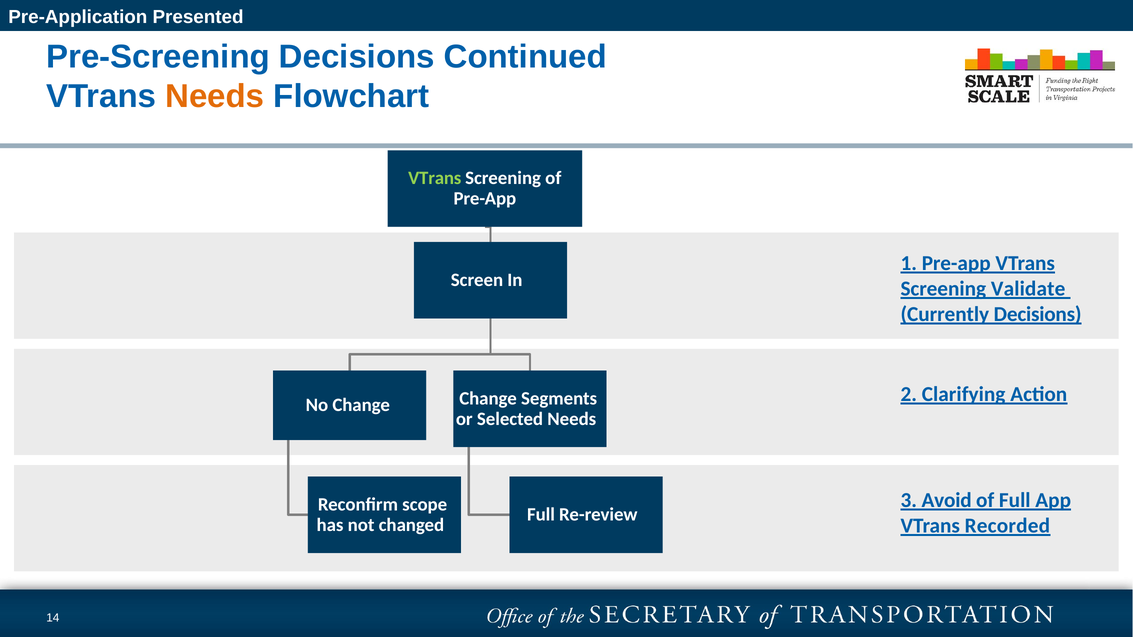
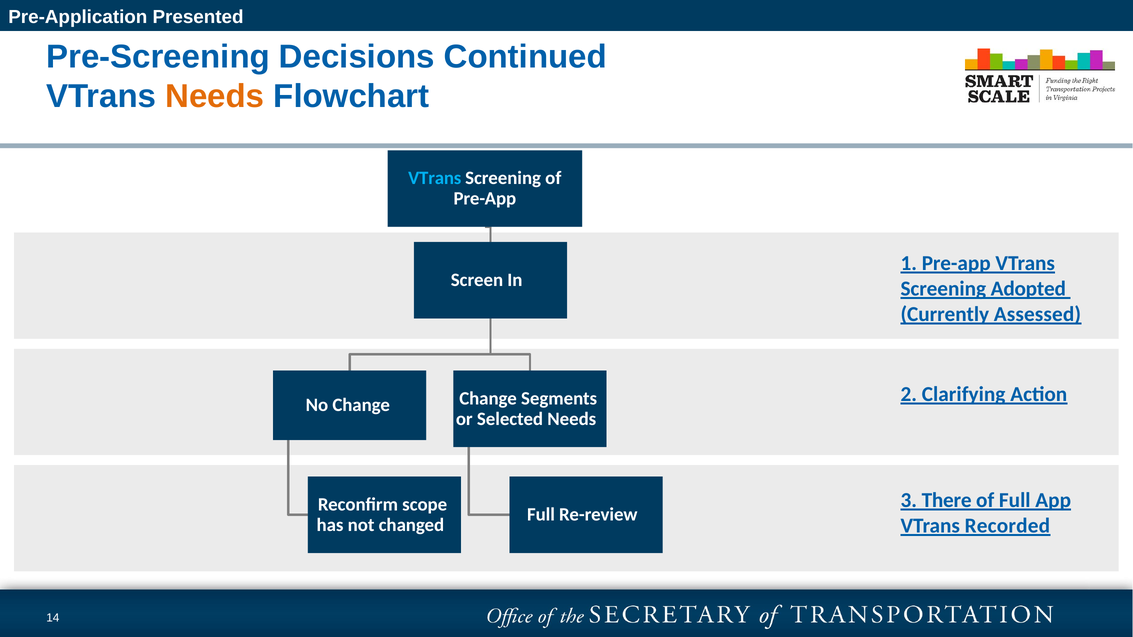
VTrans colour: light green -> light blue (435, 178)
Validate: Validate -> Adopted (1028, 289)
Currently Decisions: Decisions -> Assessed (1037, 314)
Avoid: Avoid -> There (947, 501)
